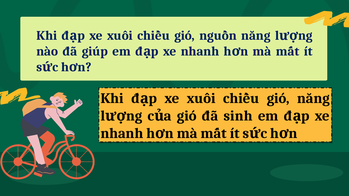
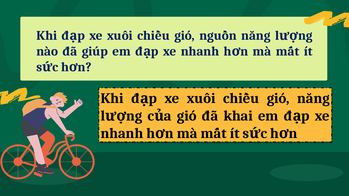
sinh: sinh -> khai (238, 116)
